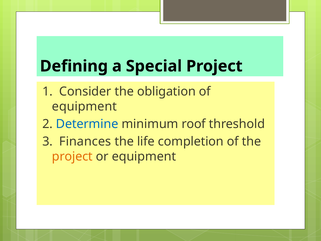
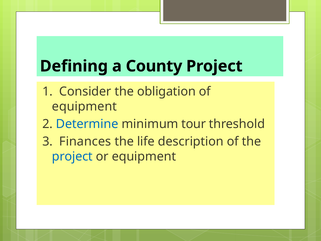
Special: Special -> County (154, 66)
roof: roof -> tour (194, 124)
completion: completion -> description (191, 141)
project colour: orange -> blue (72, 156)
